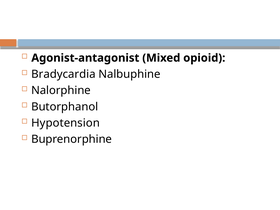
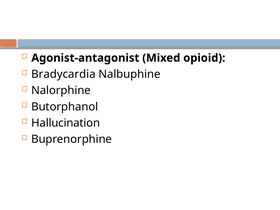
Hypotension: Hypotension -> Hallucination (66, 123)
